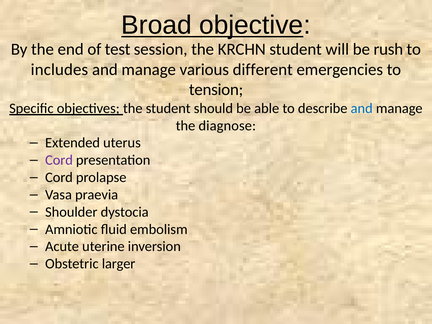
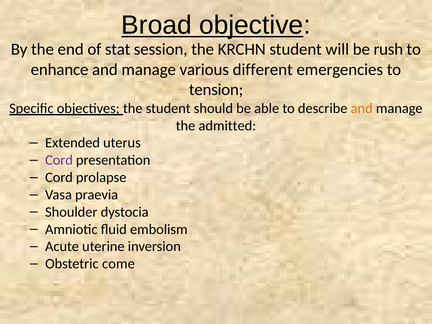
test: test -> stat (118, 49)
includes: includes -> enhance (60, 70)
and colour: blue -> orange (362, 108)
diagnose: diagnose -> admitted (227, 126)
larger: larger -> come (118, 264)
